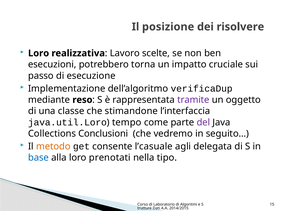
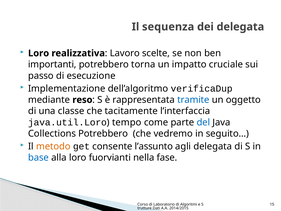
posizione: posizione -> sequenza (168, 27)
dei risolvere: risolvere -> delegata (240, 27)
esecuzioni: esecuzioni -> importanti (52, 64)
tramite colour: purple -> blue (193, 100)
stimandone: stimandone -> tacitamente (131, 111)
del colour: purple -> blue (203, 122)
Collections Conclusioni: Conclusioni -> Potrebbero (103, 133)
l’casuale: l’casuale -> l’assunto (154, 146)
prenotati: prenotati -> fuorvianti (110, 157)
tipo: tipo -> fase (167, 157)
